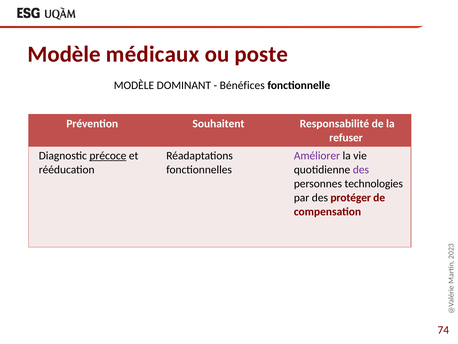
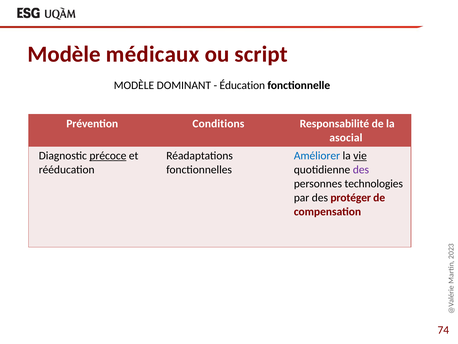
poste: poste -> script (261, 54)
Bénéfices: Bénéfices -> Éducation (242, 85)
Souhaitent: Souhaitent -> Conditions (218, 123)
refuser: refuser -> asocial (346, 137)
Améliorer colour: purple -> blue (317, 155)
vie underline: none -> present (360, 155)
